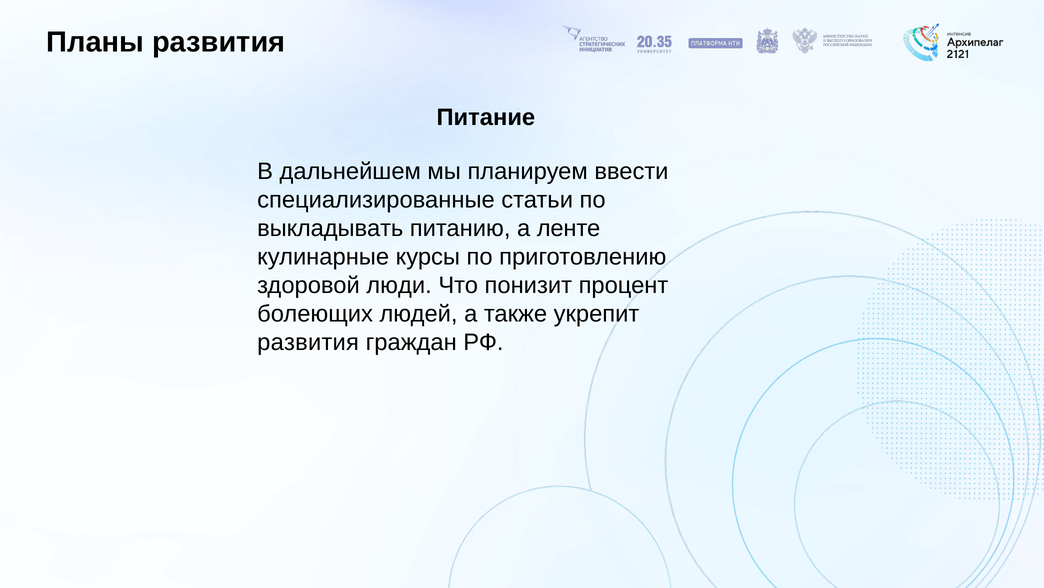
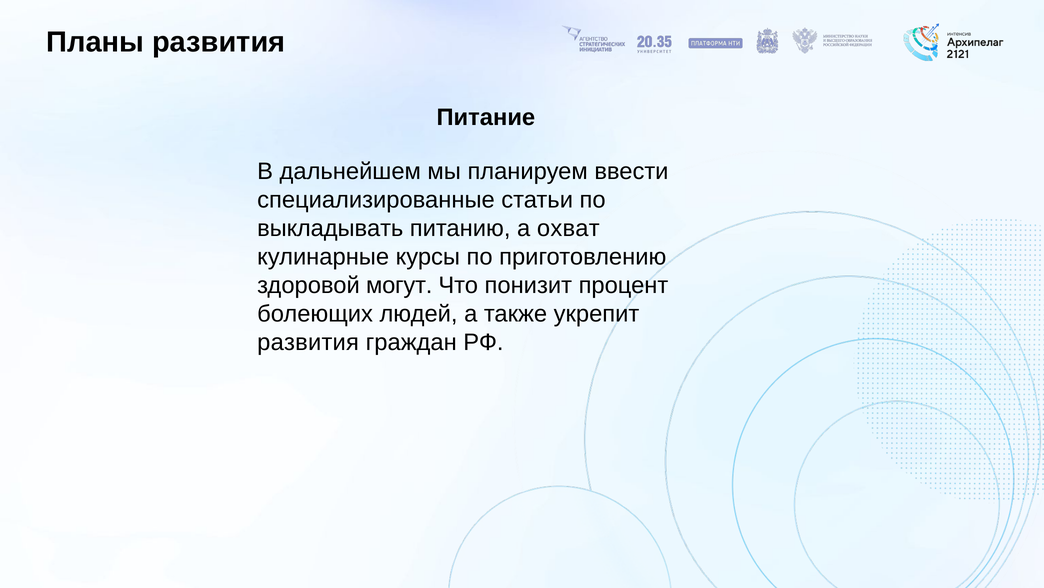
ленте: ленте -> охват (568, 228)
люди: люди -> могут (399, 285)
